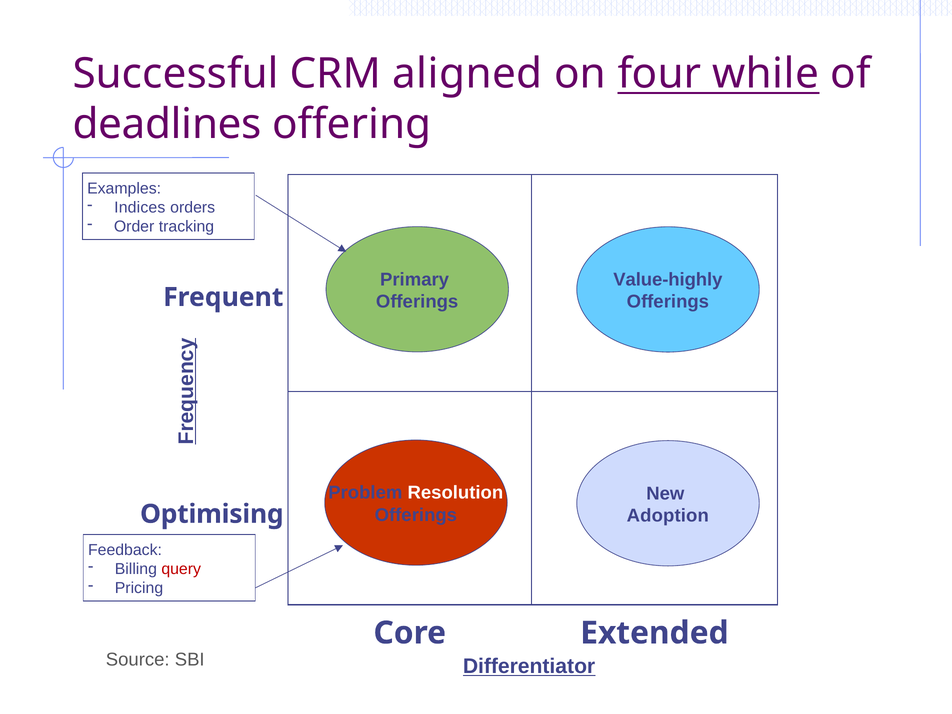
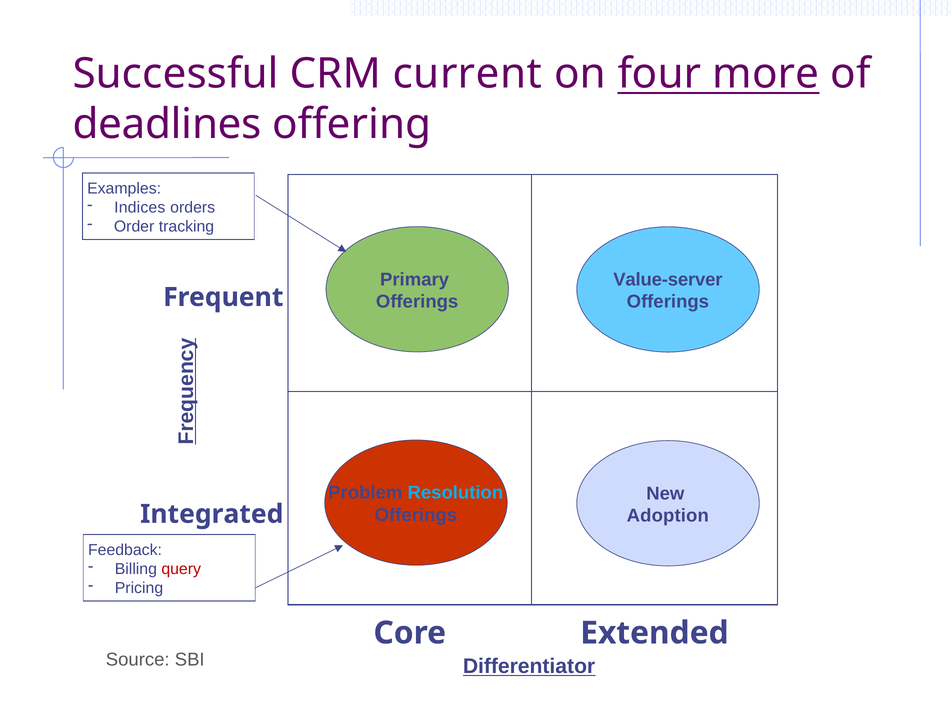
aligned: aligned -> current (467, 74)
while: while -> more (766, 74)
Value-highly: Value-highly -> Value-server (668, 280)
Resolution colour: white -> light blue (455, 493)
Optimising: Optimising -> Integrated (212, 514)
